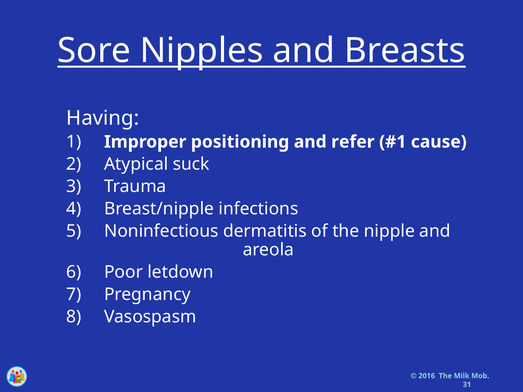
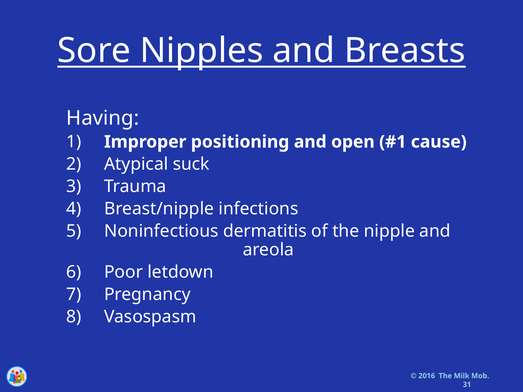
refer: refer -> open (353, 142)
